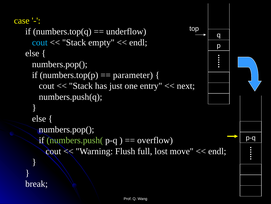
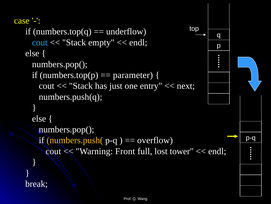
numbers.push( colour: light green -> yellow (75, 140)
Flush: Flush -> Front (125, 151)
move: move -> tower (182, 151)
